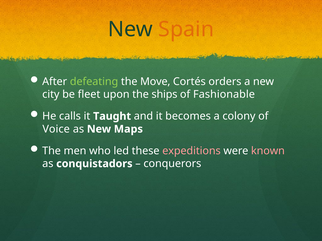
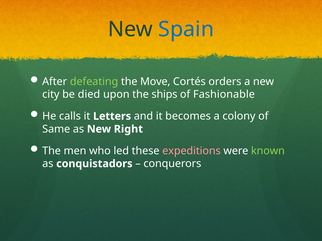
Spain colour: orange -> blue (186, 29)
fleet: fleet -> died (89, 95)
Taught: Taught -> Letters (112, 116)
Voice: Voice -> Same (56, 129)
Maps: Maps -> Right (128, 129)
known colour: pink -> light green (268, 151)
